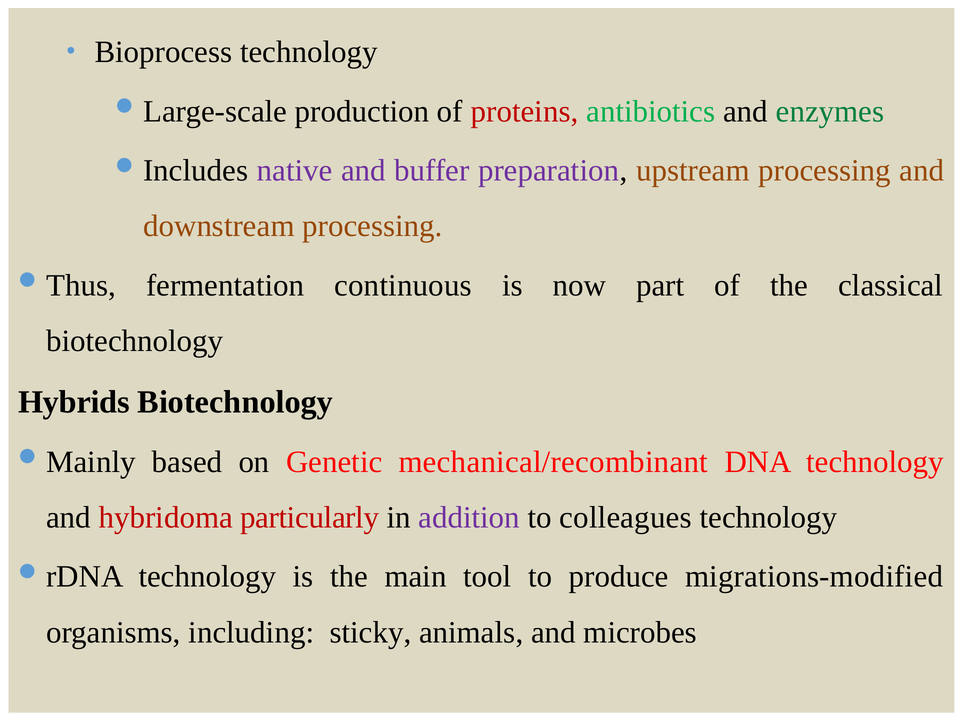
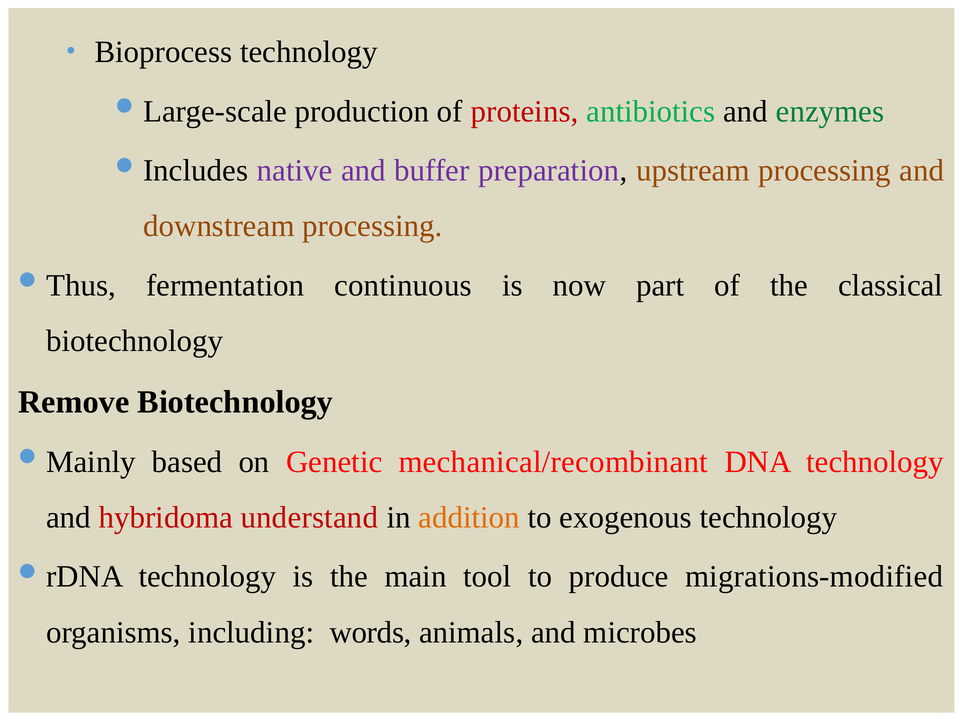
Hybrids: Hybrids -> Remove (74, 402)
particularly: particularly -> understand (309, 517)
addition colour: purple -> orange (469, 517)
colleagues: colleagues -> exogenous (626, 517)
sticky: sticky -> words (371, 632)
